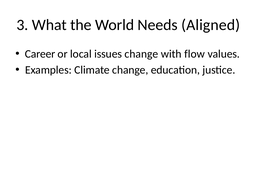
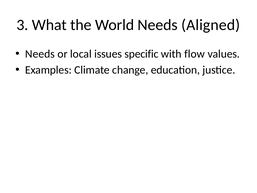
Career: Career -> Needs (40, 54)
issues change: change -> specific (141, 54)
